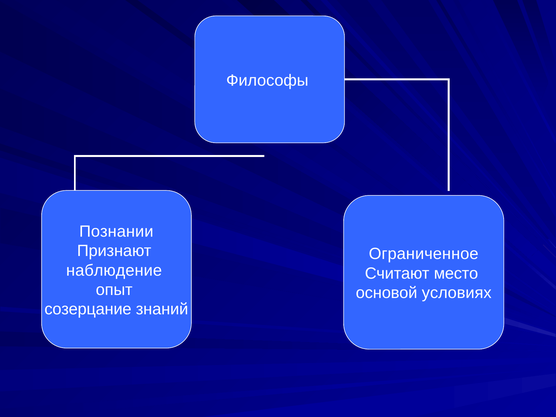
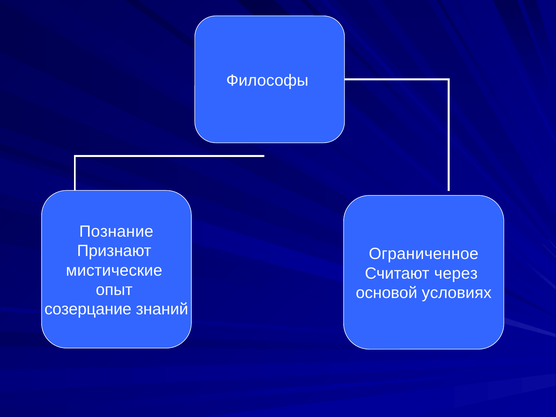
Познании: Познании -> Познание (116, 231)
наблюдение: наблюдение -> мистические (114, 270)
место: место -> через (456, 273)
